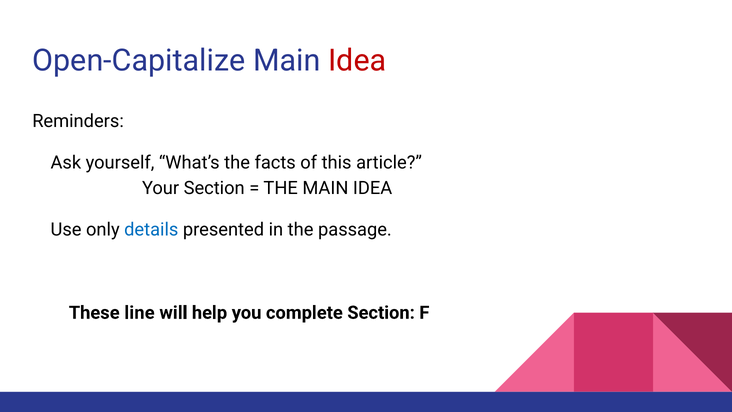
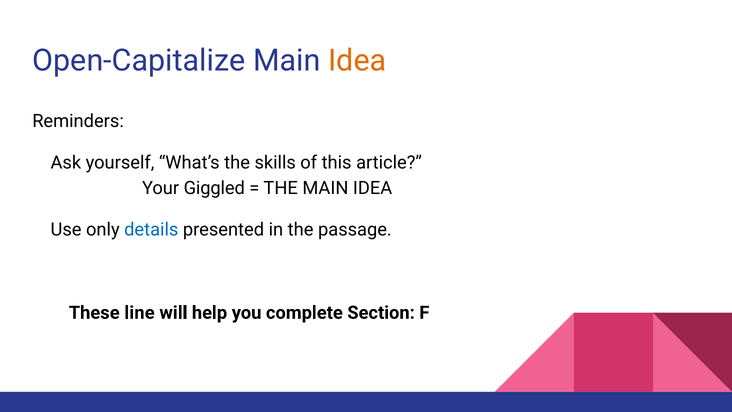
Idea colour: red -> orange (357, 61)
facts: facts -> skills (275, 163)
Your Section: Section -> Giggled (214, 188)
